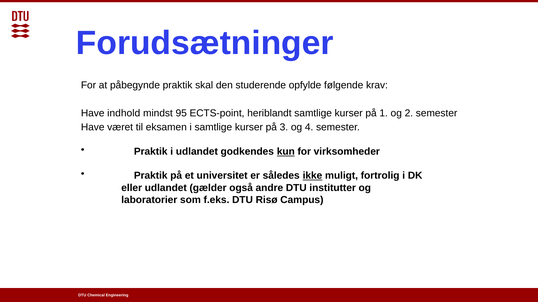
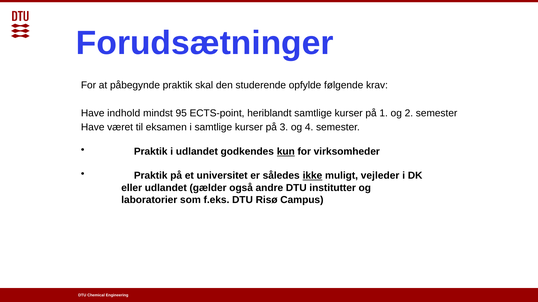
fortrolig: fortrolig -> vejleder (380, 176)
